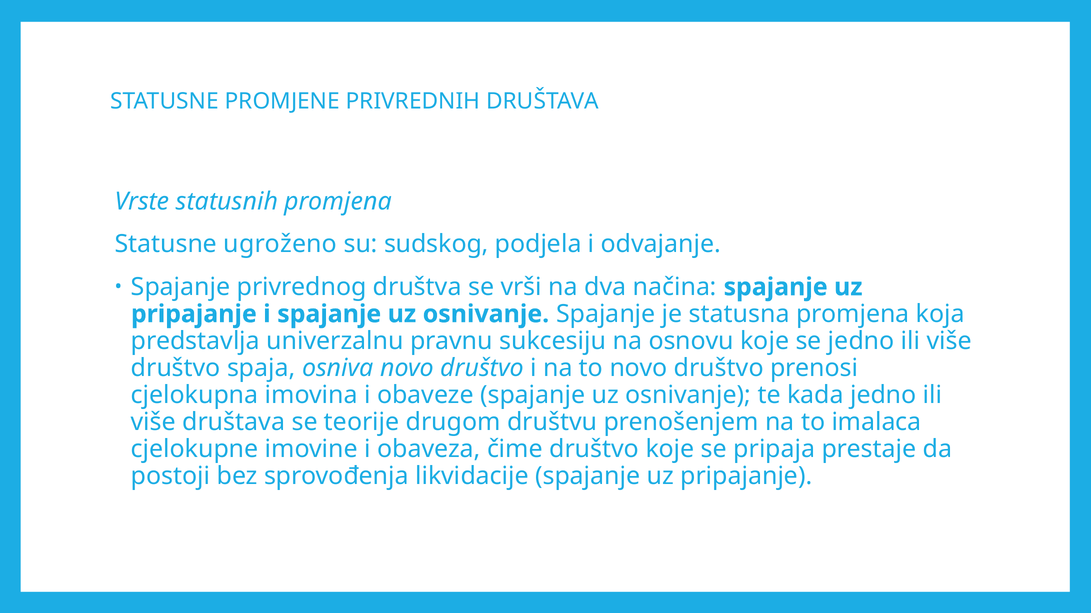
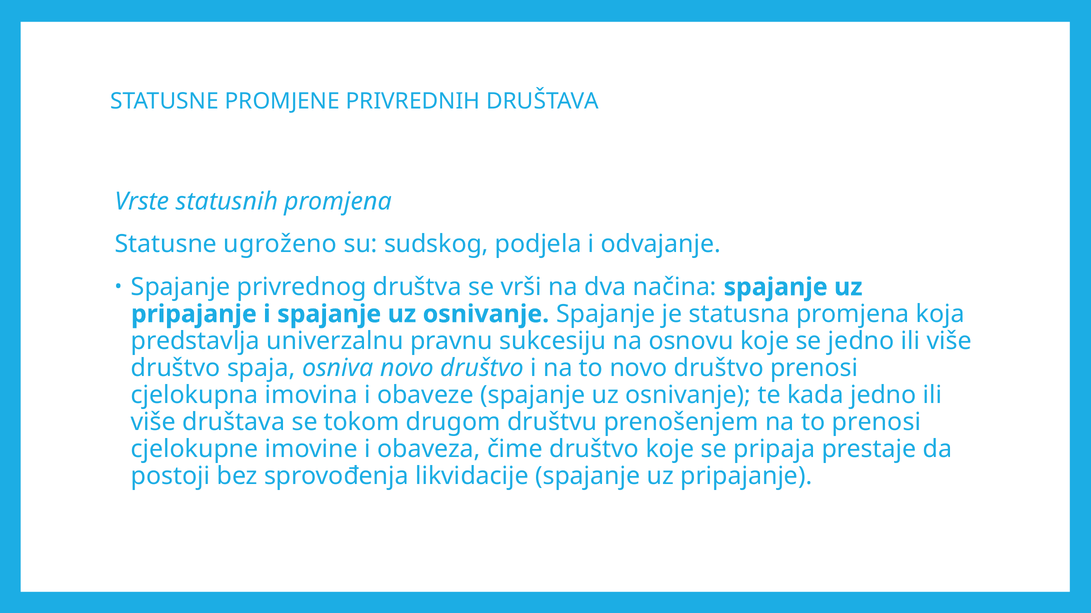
teorije: teorije -> tokom (362, 422)
to imalaca: imalaca -> prenosi (876, 422)
